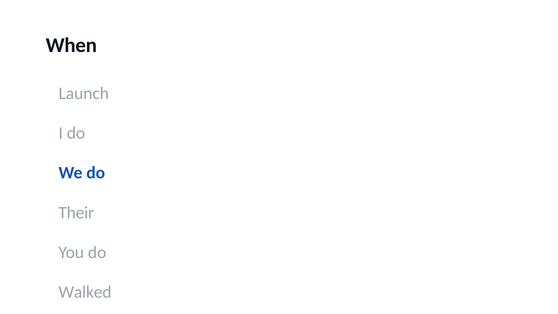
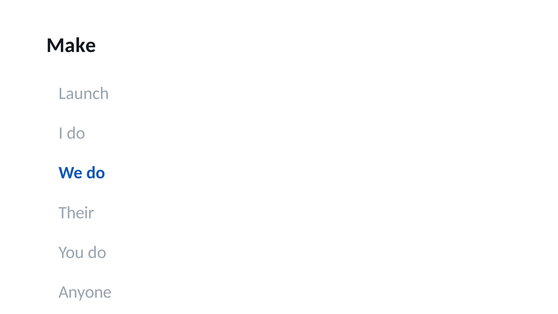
When: When -> Make (71, 45)
Walked: Walked -> Anyone (85, 292)
